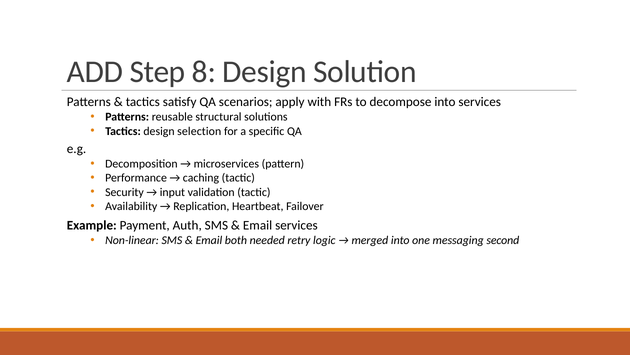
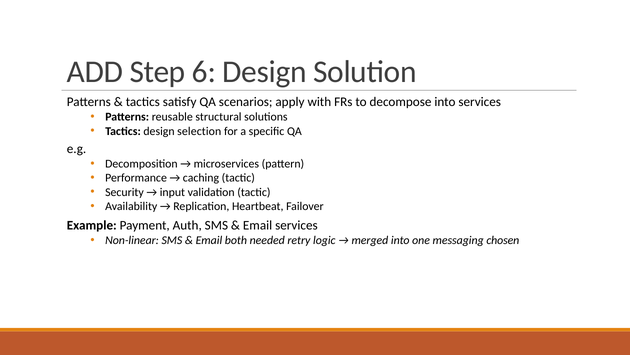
8: 8 -> 6 (204, 72)
second: second -> chosen (503, 240)
